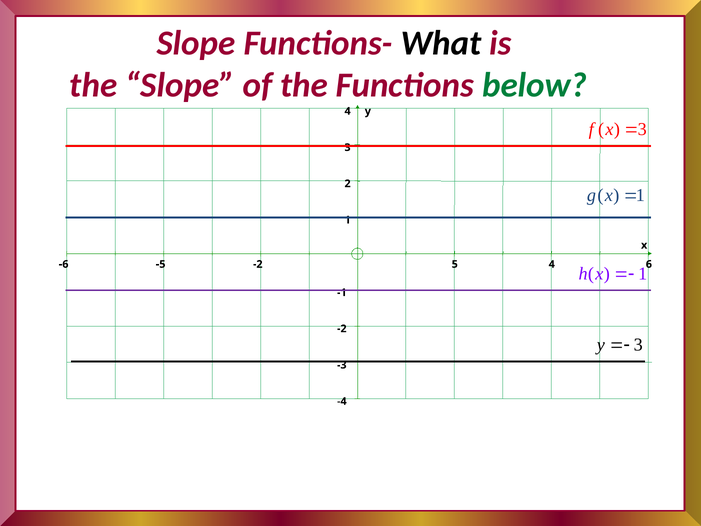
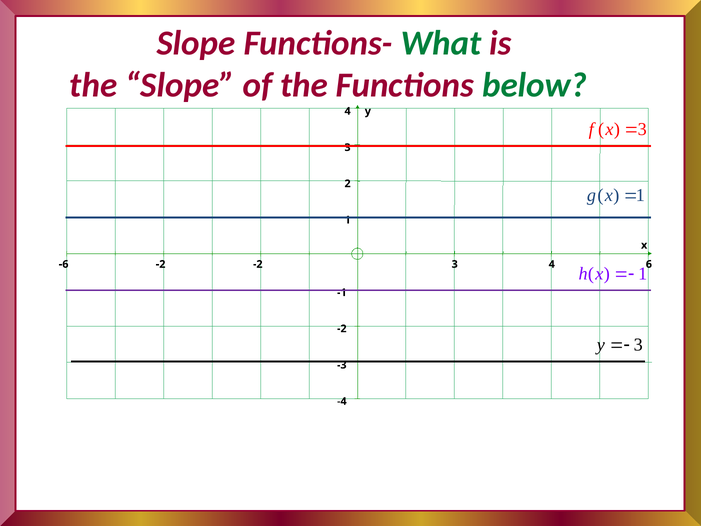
What colour: black -> green (441, 43)
-6 -5: -5 -> -2 (161, 264)
-2 5: 5 -> 3 (455, 264)
